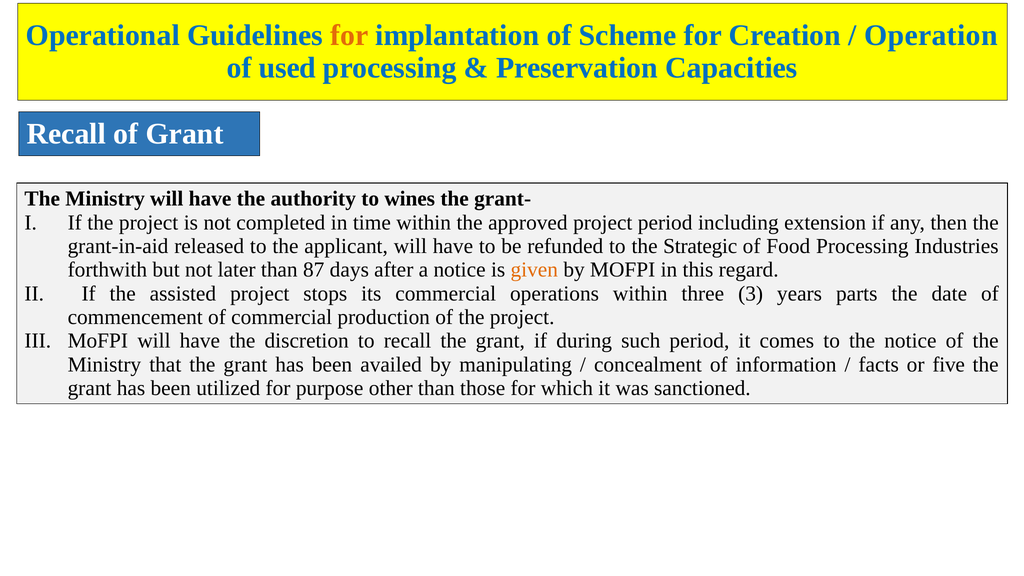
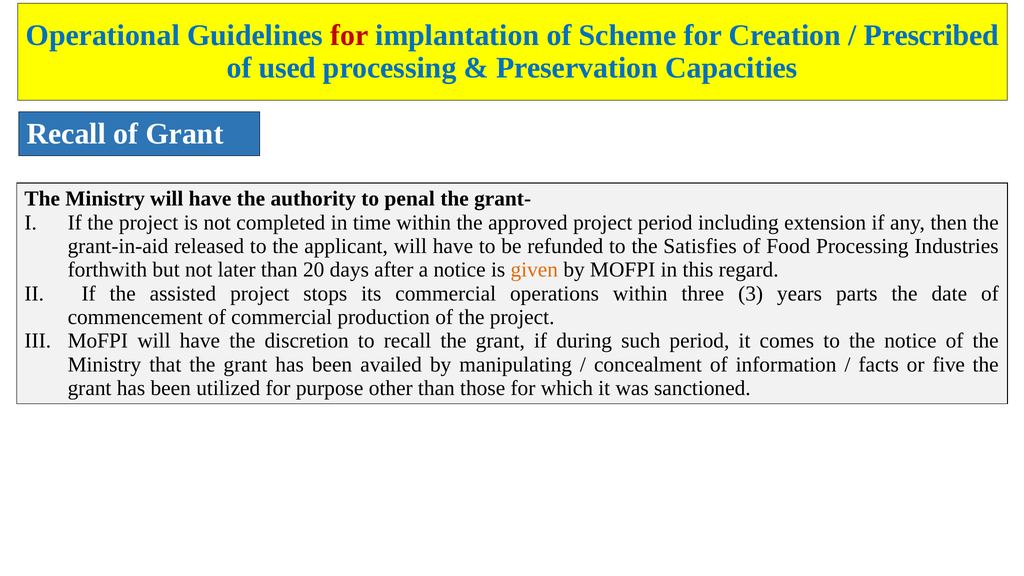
for colour: orange -> red (349, 35)
Operation: Operation -> Prescribed (931, 35)
wines: wines -> penal (410, 199)
Strategic: Strategic -> Satisfies (700, 246)
87: 87 -> 20 (314, 270)
